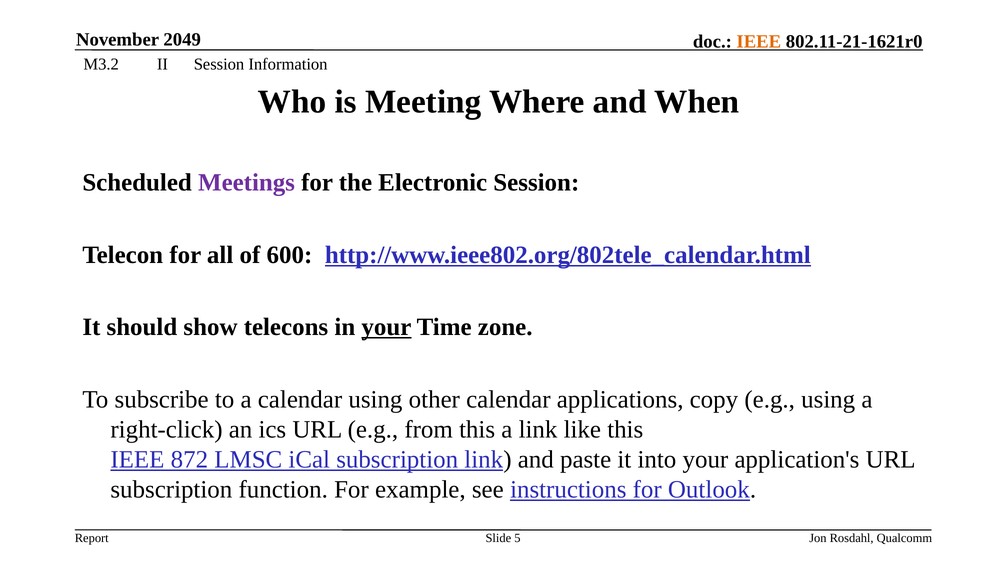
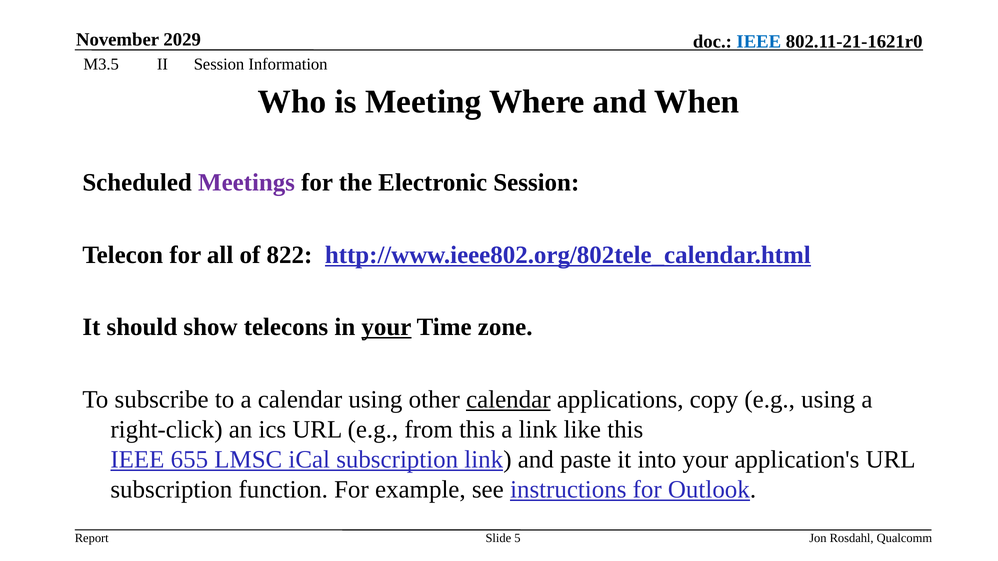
2049: 2049 -> 2029 (182, 40)
IEEE colour: orange -> blue (759, 42)
M3.2: M3.2 -> M3.5 (101, 64)
600: 600 -> 822 (289, 255)
calendar underline: none -> present (508, 400)
872: 872 -> 655 (189, 460)
